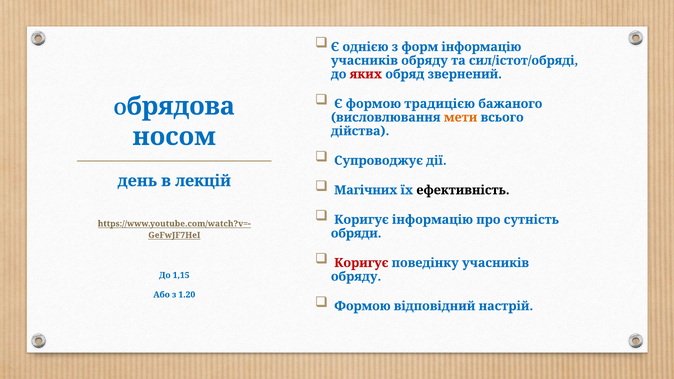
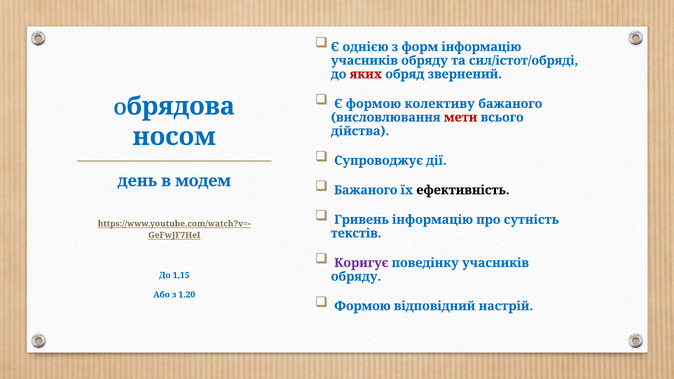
традицією: традицією -> колективу (440, 104)
мети colour: orange -> red (461, 117)
лекцій: лекцій -> модем (203, 181)
Магічних: Магічних -> Бажаного (366, 190)
Коригує: Коригує -> Гривень (361, 220)
обряди: обряди -> текстів (356, 233)
Коригує colour: red -> purple (361, 263)
